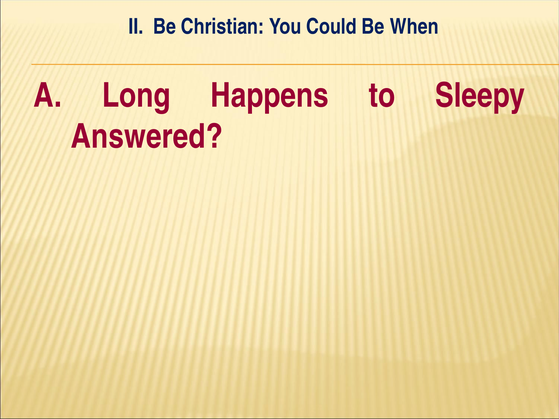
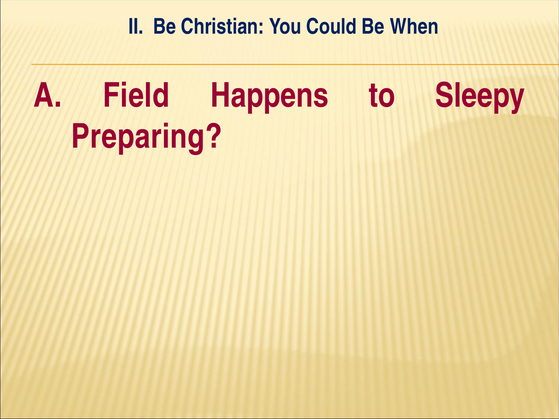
Long: Long -> Field (136, 96)
Answered: Answered -> Preparing (147, 137)
